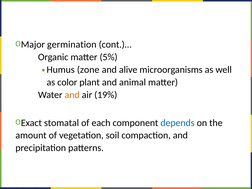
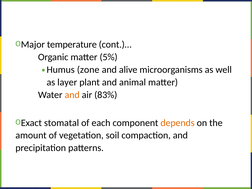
germination: germination -> temperature (72, 44)
color: color -> layer (67, 82)
19%: 19% -> 83% (106, 95)
depends colour: blue -> orange (178, 123)
